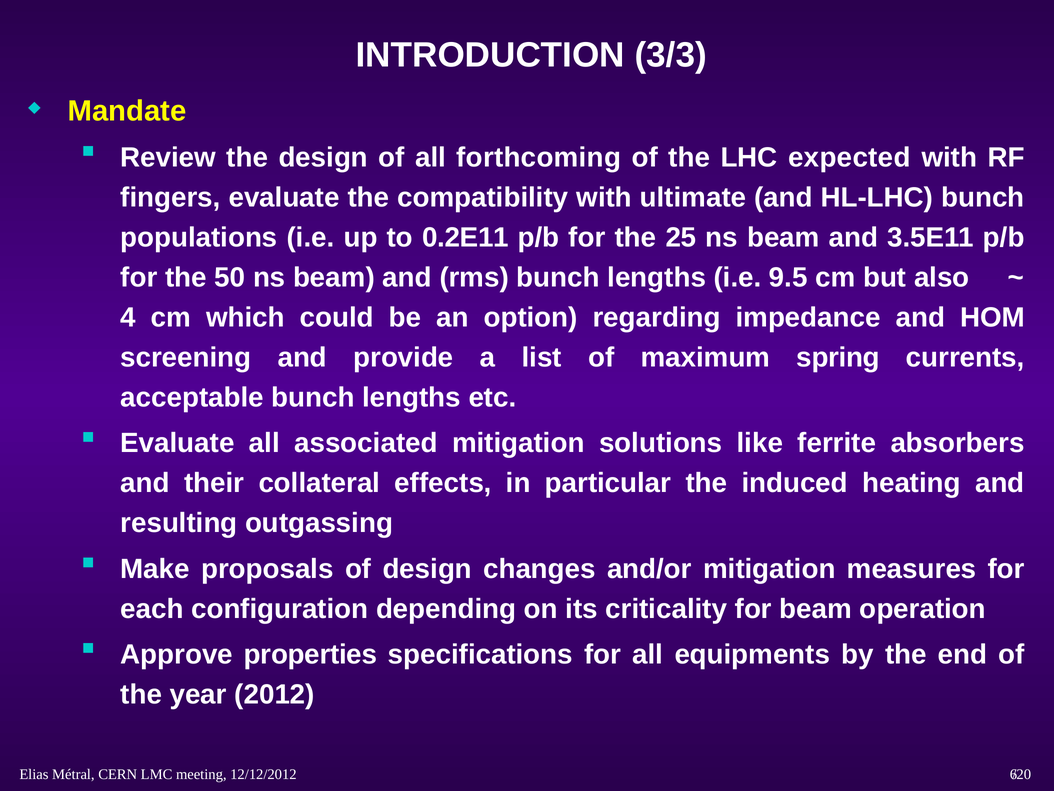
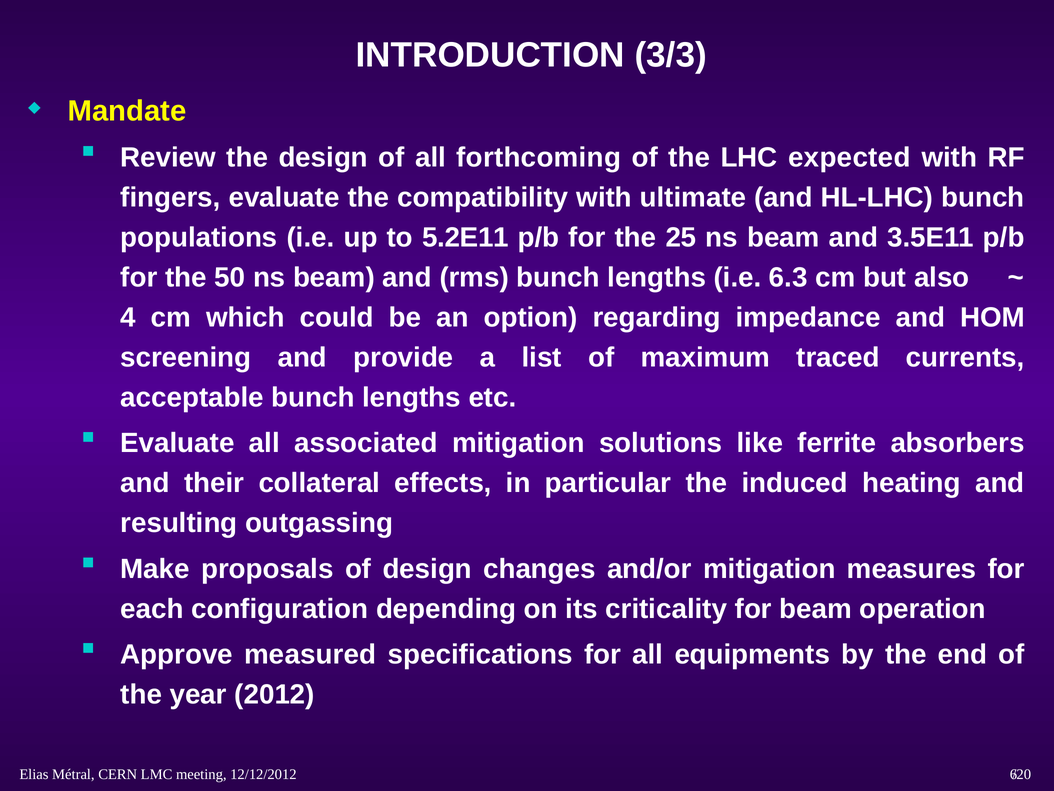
0.2E11: 0.2E11 -> 5.2E11 (466, 237)
9.5: 9.5 -> 6.3 (788, 277)
spring: spring -> traced (838, 357)
properties: properties -> measured (310, 654)
